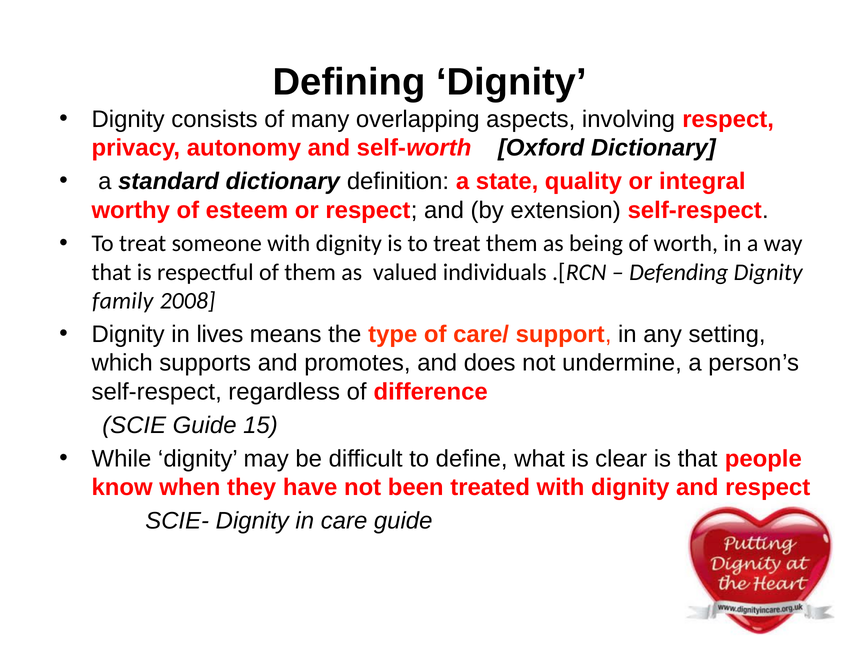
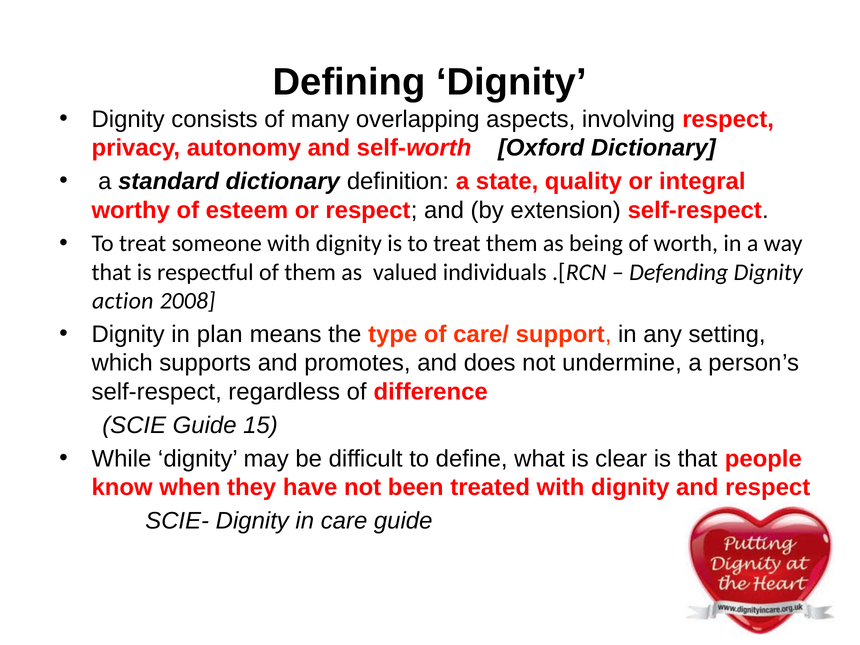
family: family -> action (123, 301)
lives: lives -> plan (220, 334)
